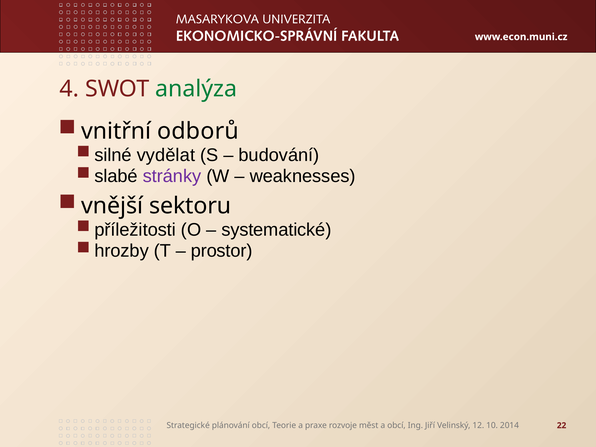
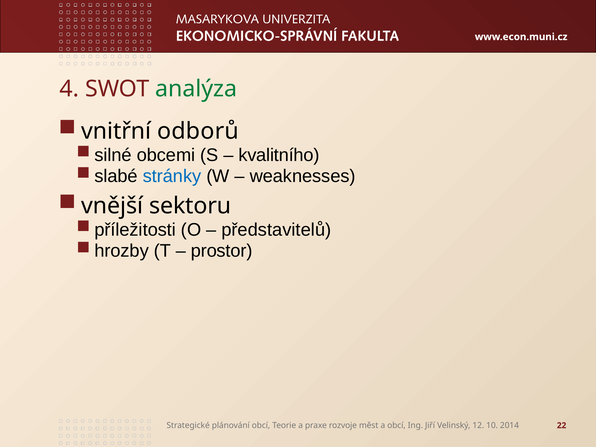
vydělat: vydělat -> obcemi (166, 155)
budování: budování -> kvalitního (279, 155)
stránky colour: purple -> blue (172, 176)
systematické: systematické -> představitelů (276, 230)
